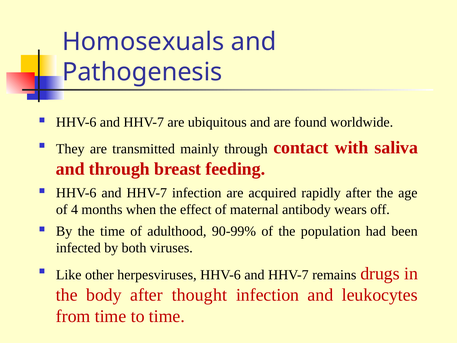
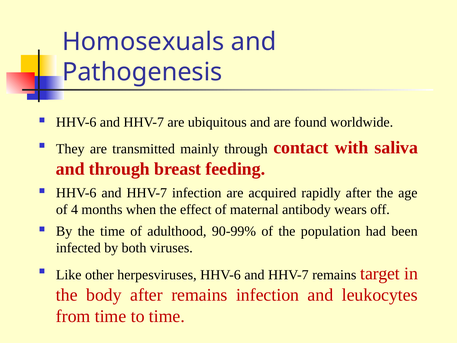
drugs: drugs -> target (380, 273)
after thought: thought -> remains (199, 295)
